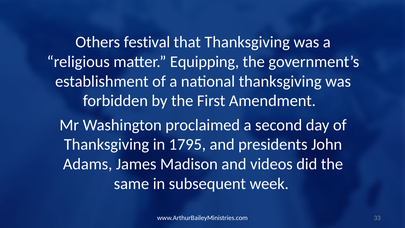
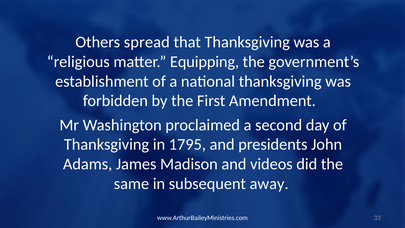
festival: festival -> spread (147, 42)
week: week -> away (269, 184)
